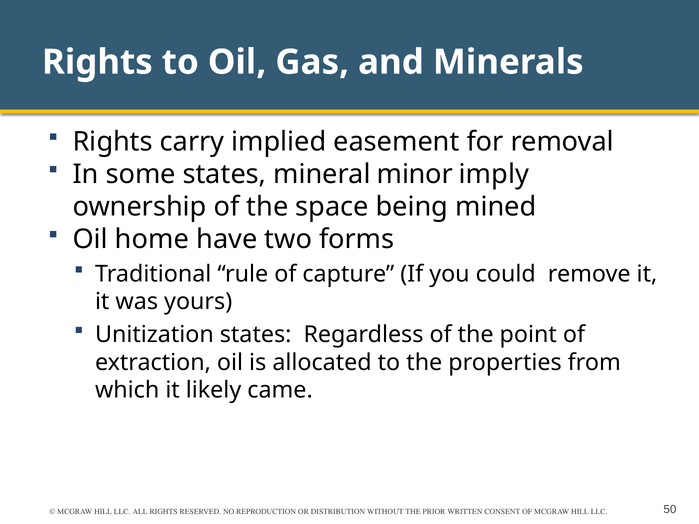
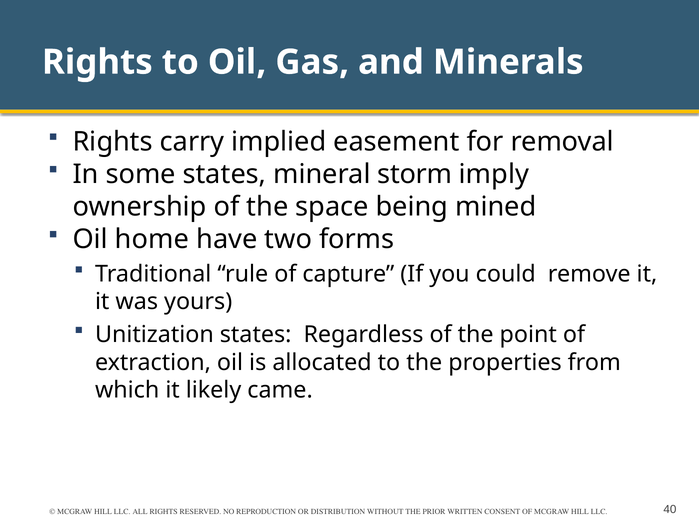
minor: minor -> storm (415, 174)
50: 50 -> 40 (670, 510)
